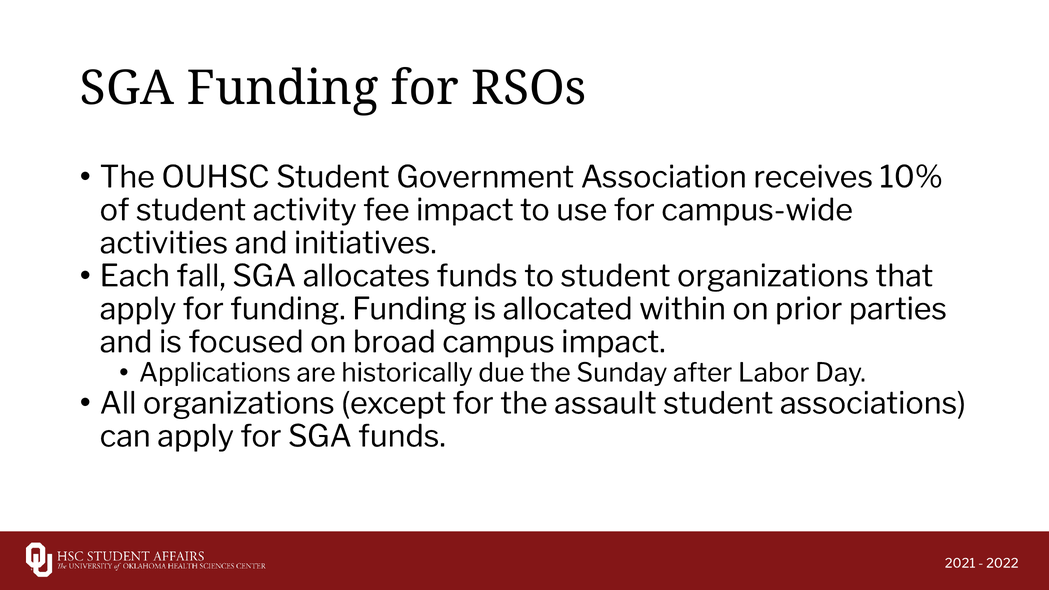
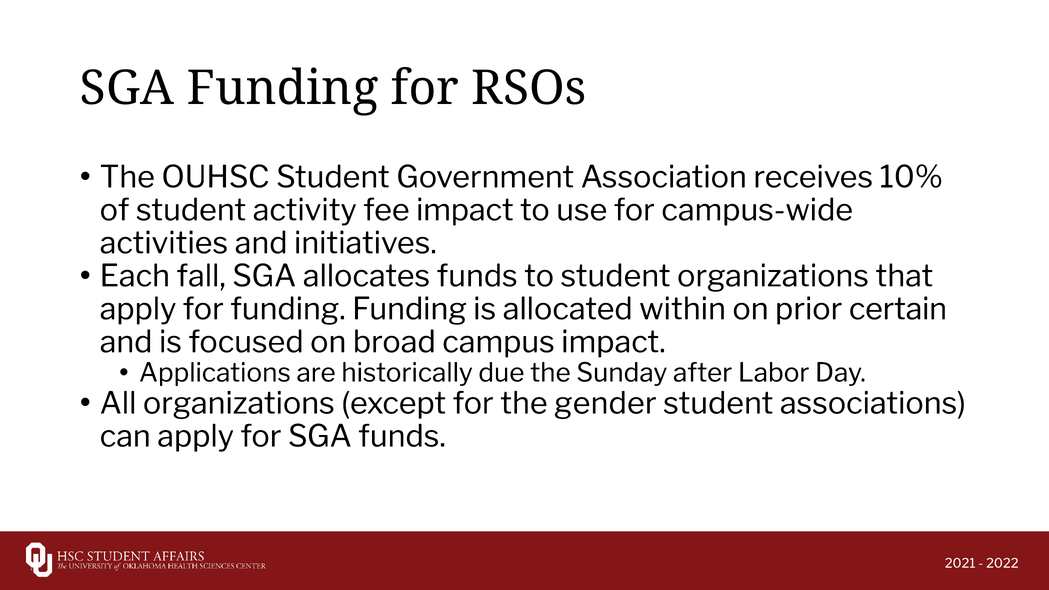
parties: parties -> certain (898, 309)
assault: assault -> gender (605, 404)
